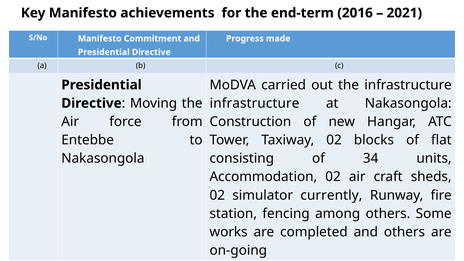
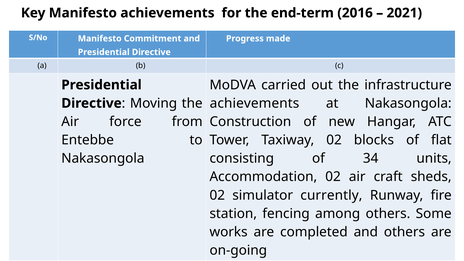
infrastructure: infrastructure -> achievements (255, 103)
